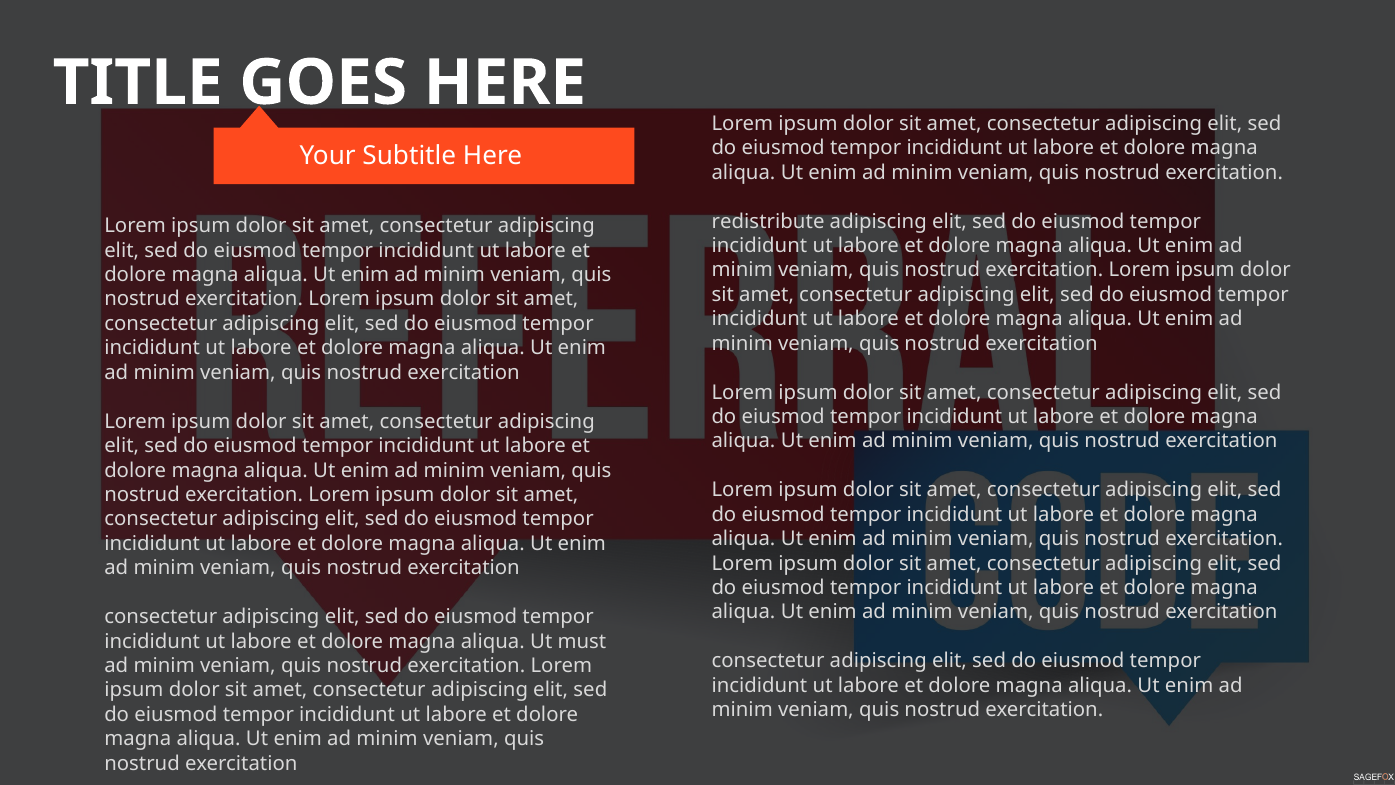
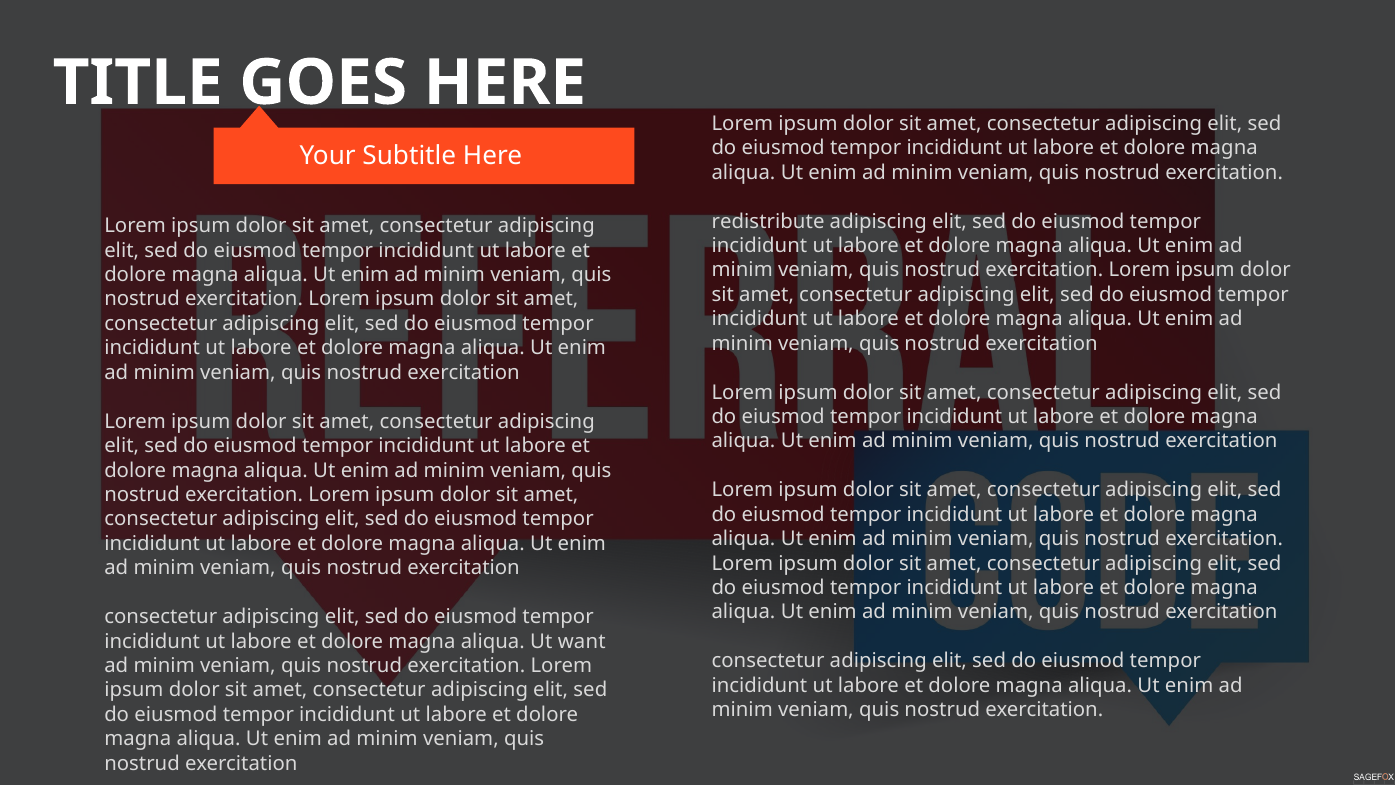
must: must -> want (582, 641)
